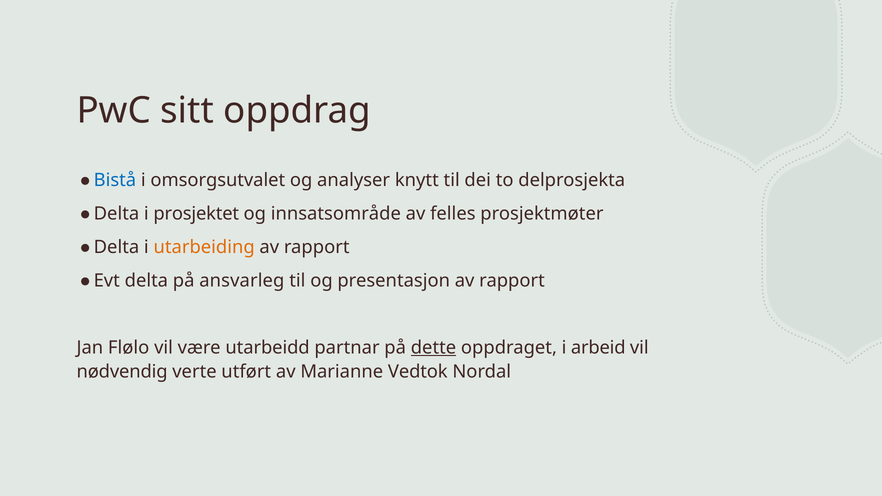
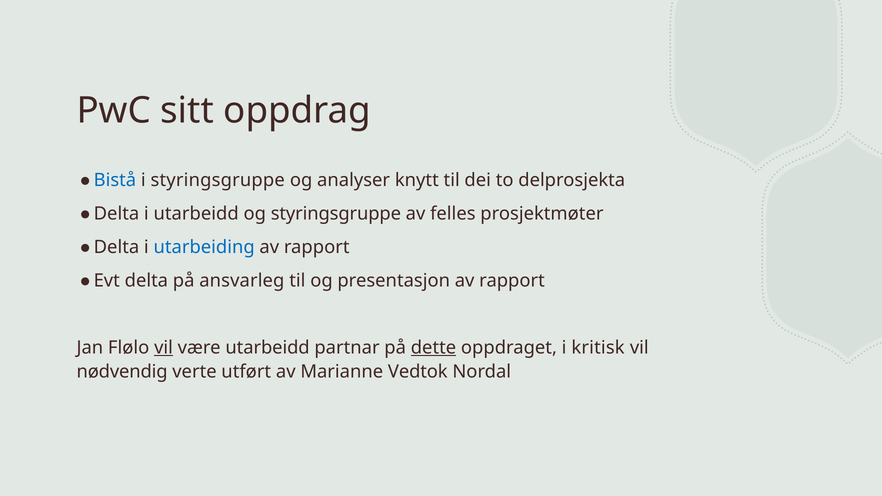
i omsorgsutvalet: omsorgsutvalet -> styringsgruppe (218, 180)
i prosjektet: prosjektet -> utarbeidd (196, 214)
og innsatsområde: innsatsområde -> styringsgruppe (336, 214)
utarbeiding colour: orange -> blue (204, 247)
vil underline: none -> present (164, 348)
arbeid: arbeid -> kritisk (598, 348)
